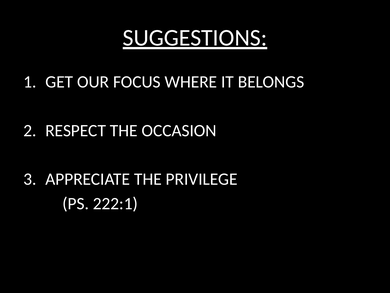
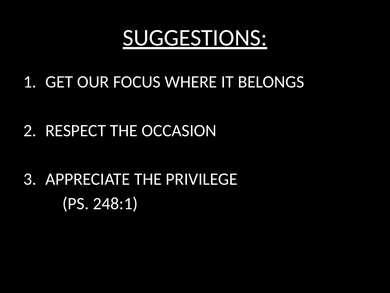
222:1: 222:1 -> 248:1 (115, 203)
